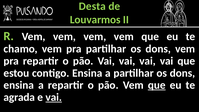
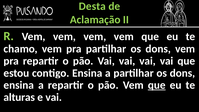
Louvarmos: Louvarmos -> Aclamação (95, 20)
agrada: agrada -> alturas (19, 97)
vai underline: present -> none (54, 97)
